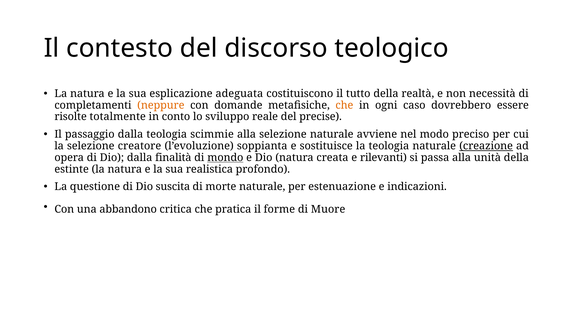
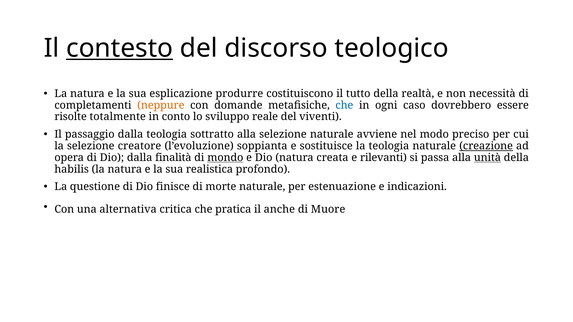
contesto underline: none -> present (120, 48)
adeguata: adeguata -> produrre (239, 94)
che colour: orange -> blue (344, 105)
precise: precise -> viventi (320, 117)
scimmie: scimmie -> sottratto (212, 134)
unità underline: none -> present (487, 158)
estinte: estinte -> habilis (72, 169)
suscita: suscita -> finisce (173, 187)
abbandono: abbandono -> alternativa (128, 210)
forme: forme -> anche (279, 210)
